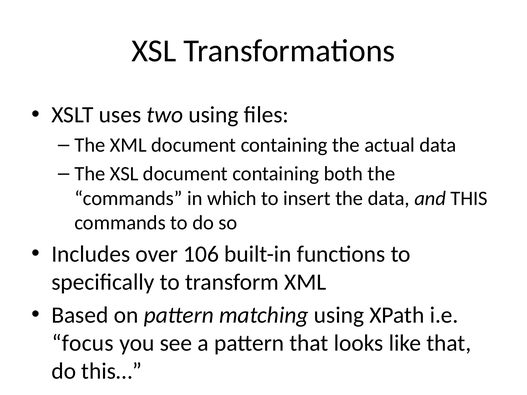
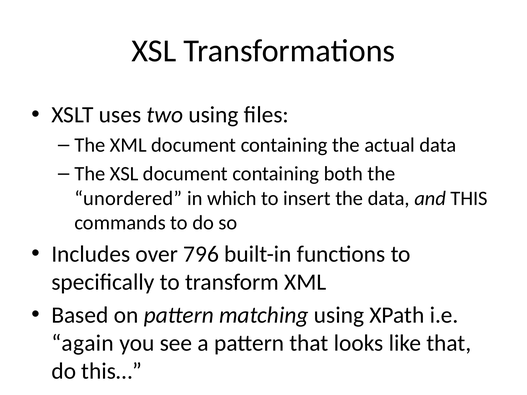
commands: commands -> unordered (128, 198)
106: 106 -> 796 (201, 254)
focus: focus -> again (83, 343)
